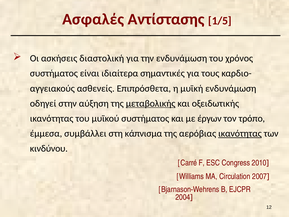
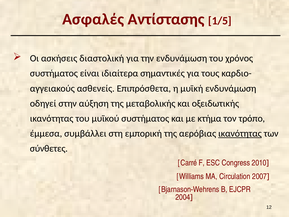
μεταβολικής underline: present -> none (151, 103)
έργων: έργων -> κτήμα (209, 118)
κάπνισμα: κάπνισμα -> εμπορική (143, 133)
κινδύνου: κινδύνου -> σύνθετες (49, 148)
